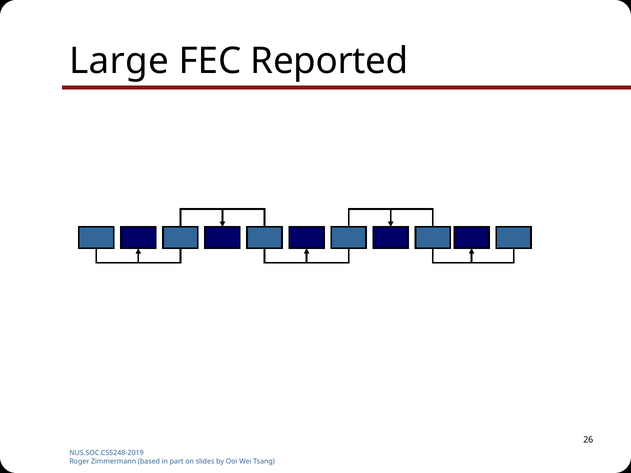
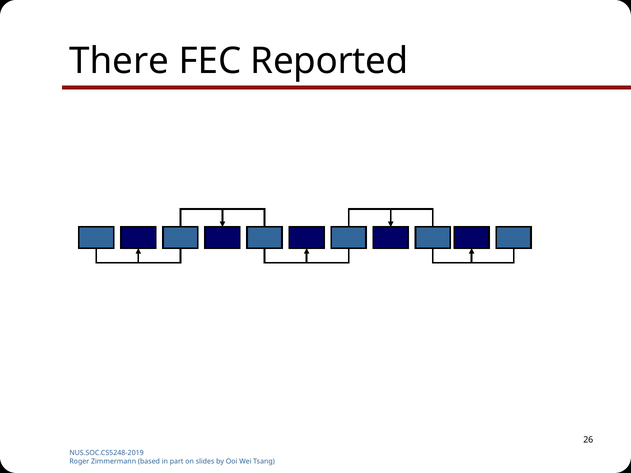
Large: Large -> There (119, 61)
